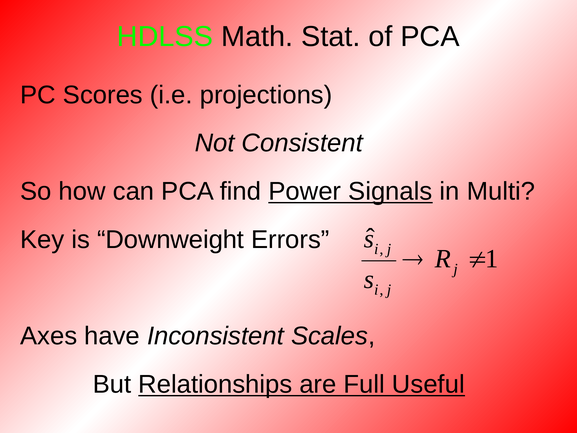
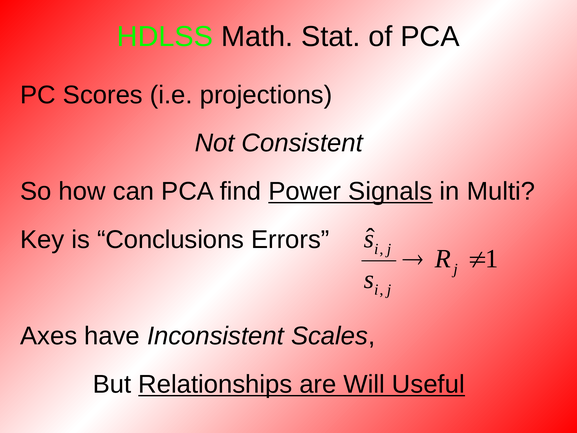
Downweight: Downweight -> Conclusions (171, 239)
Full: Full -> Will (364, 384)
